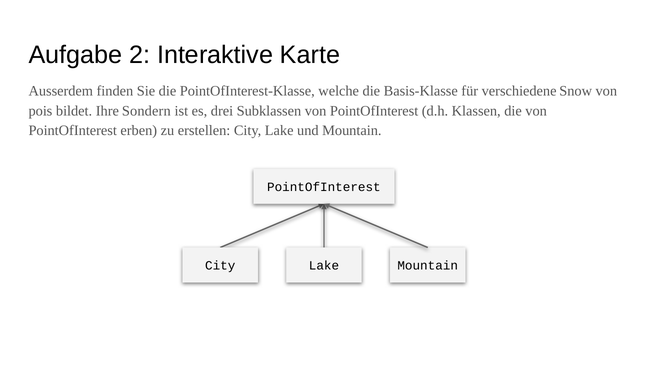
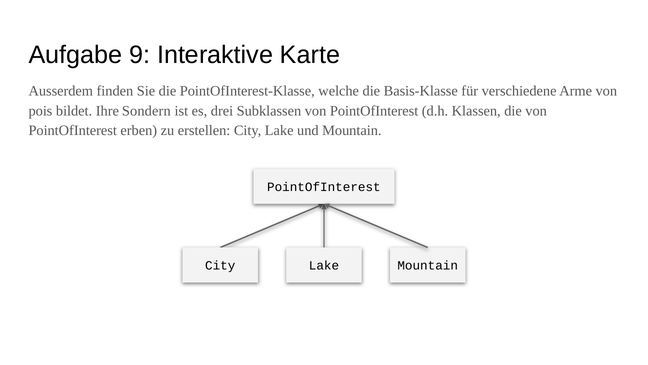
2: 2 -> 9 (140, 55)
Snow: Snow -> Arme (576, 91)
